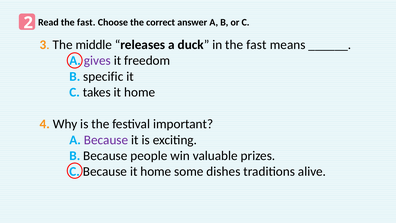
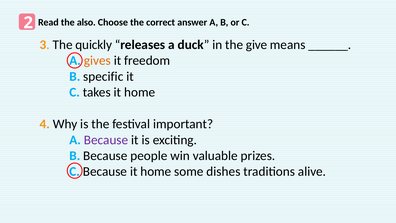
Read the fast: fast -> also (86, 22)
middle: middle -> quickly (94, 45)
in the fast: fast -> give (257, 45)
gives colour: purple -> orange (97, 61)
